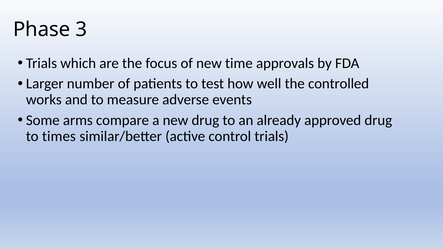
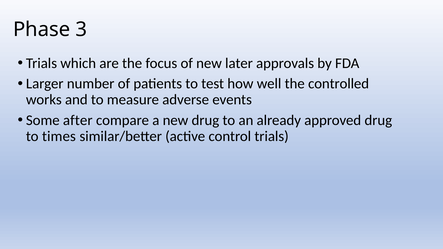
time: time -> later (239, 63)
arms: arms -> after (78, 120)
